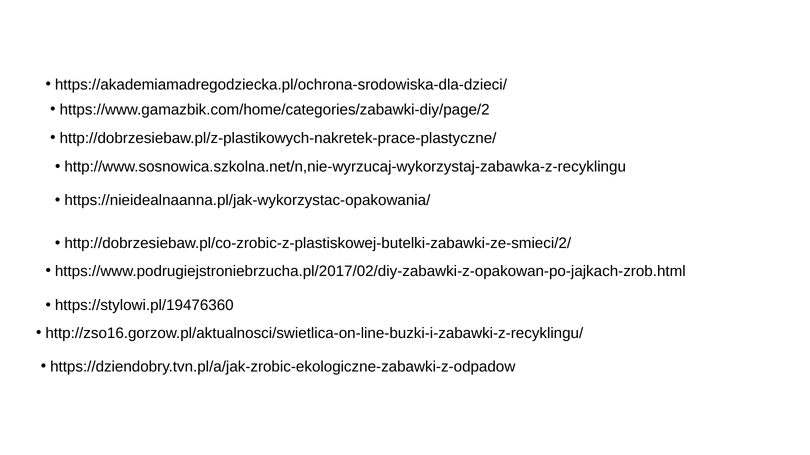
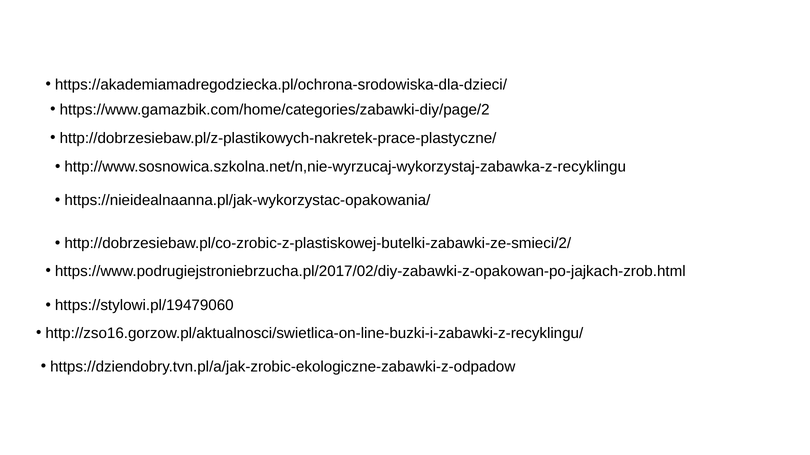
https://stylowi.pl/19476360: https://stylowi.pl/19476360 -> https://stylowi.pl/19479060 (144, 306)
